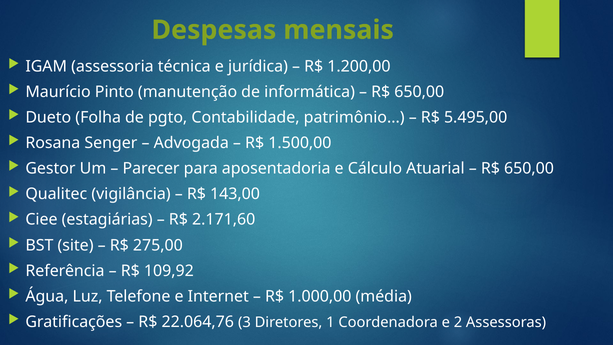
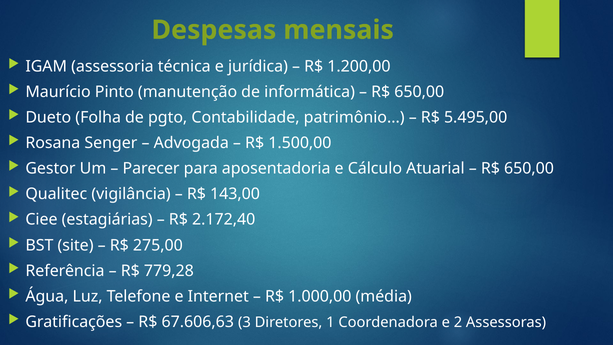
2.171,60: 2.171,60 -> 2.172,40 (224, 220)
109,92: 109,92 -> 779,28 (169, 271)
22.064,76: 22.064,76 -> 67.606,63 (198, 322)
